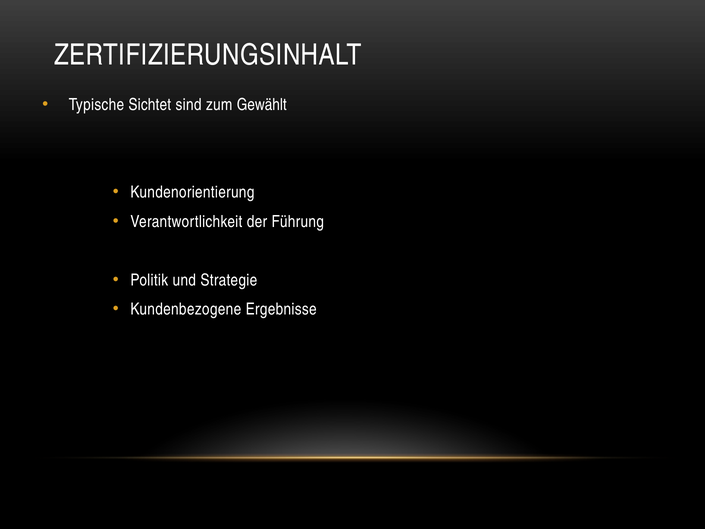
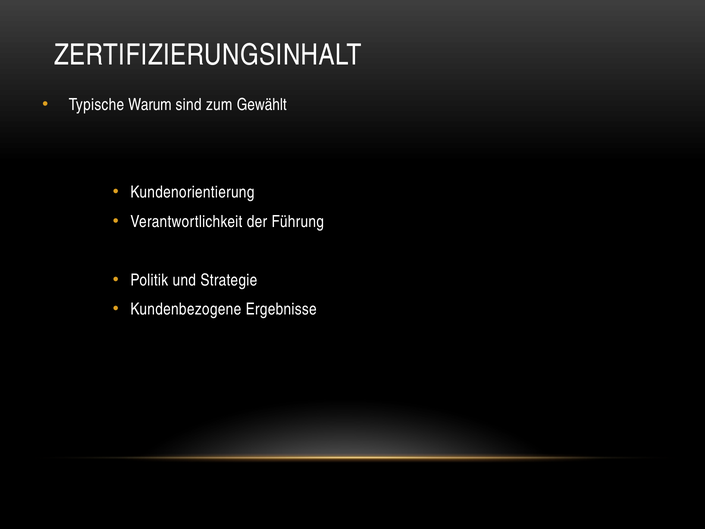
Sichtet: Sichtet -> Warum (150, 105)
